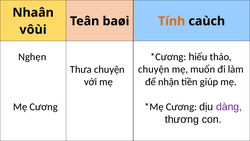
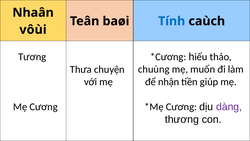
Tính colour: orange -> blue (172, 21)
Nghẹn: Nghẹn -> Tương (32, 57)
chuyện: chuyện -> chuùng (154, 69)
